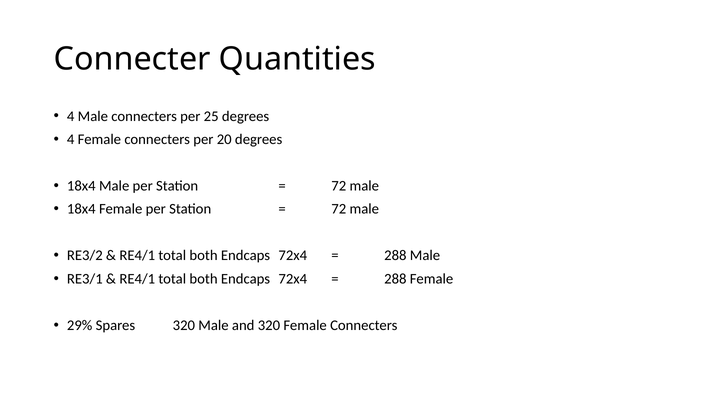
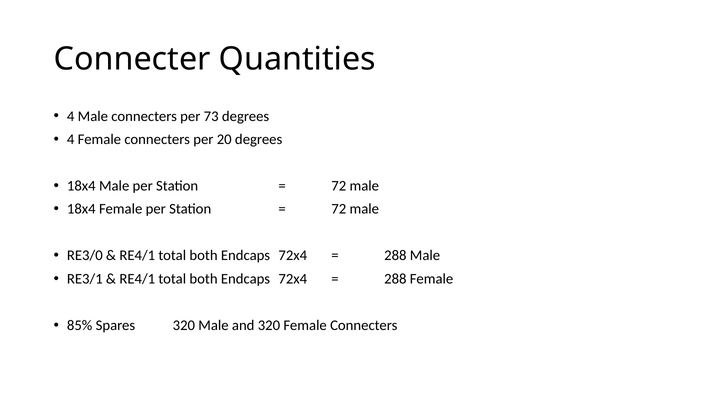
25: 25 -> 73 (211, 116)
RE3/2: RE3/2 -> RE3/0 (85, 255)
29%: 29% -> 85% (80, 325)
